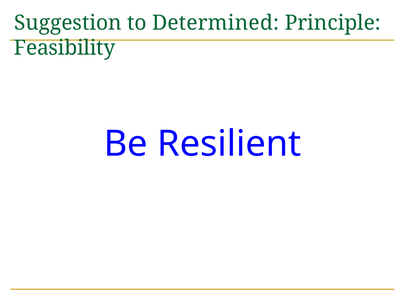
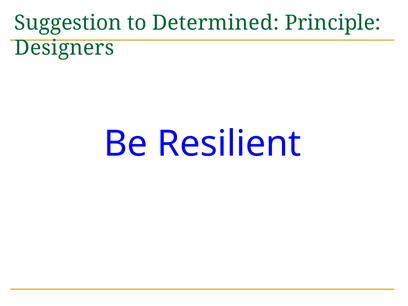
Feasibility: Feasibility -> Designers (64, 48)
